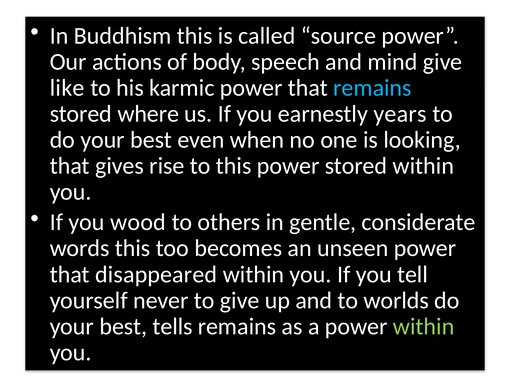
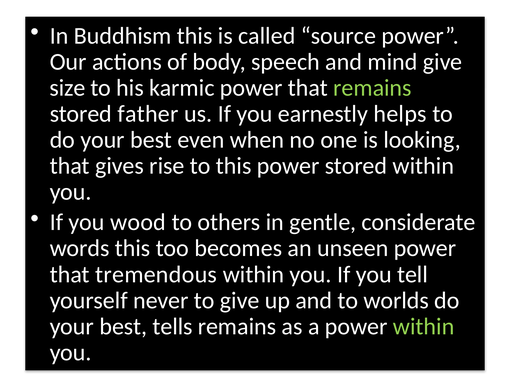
like: like -> size (67, 88)
remains colour: light blue -> light green (372, 88)
where: where -> father (148, 114)
years: years -> helps (400, 114)
disappeared: disappeared -> tremendous (156, 274)
